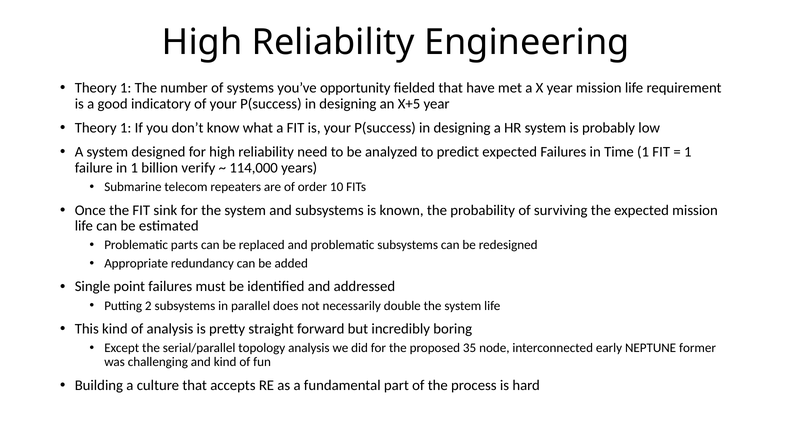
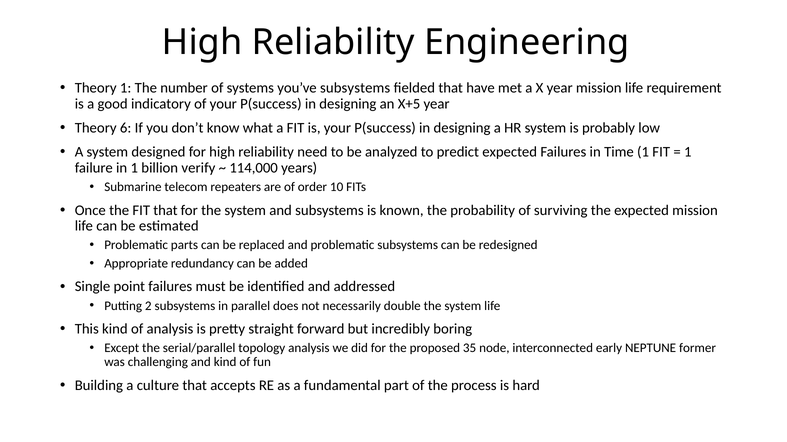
you’ve opportunity: opportunity -> subsystems (355, 88)
1: 1 -> 6 (126, 128)
FIT sink: sink -> that (165, 210)
